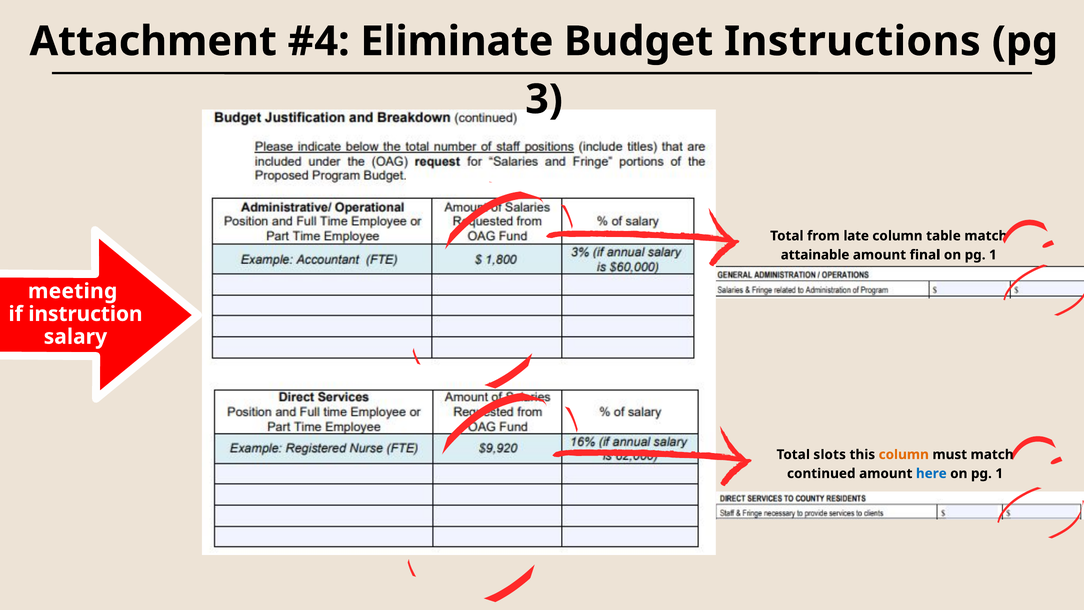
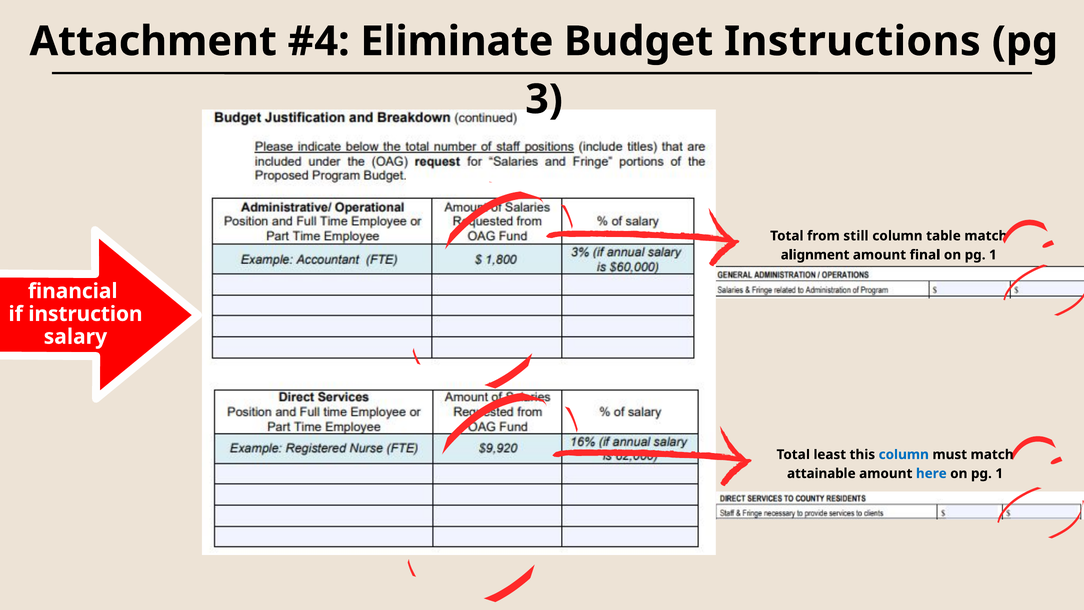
late: late -> still (856, 236)
attainable: attainable -> alignment (815, 255)
meeting: meeting -> financial (73, 291)
slots: slots -> least (830, 454)
column colour: orange -> blue (904, 454)
continued: continued -> attainable (821, 473)
